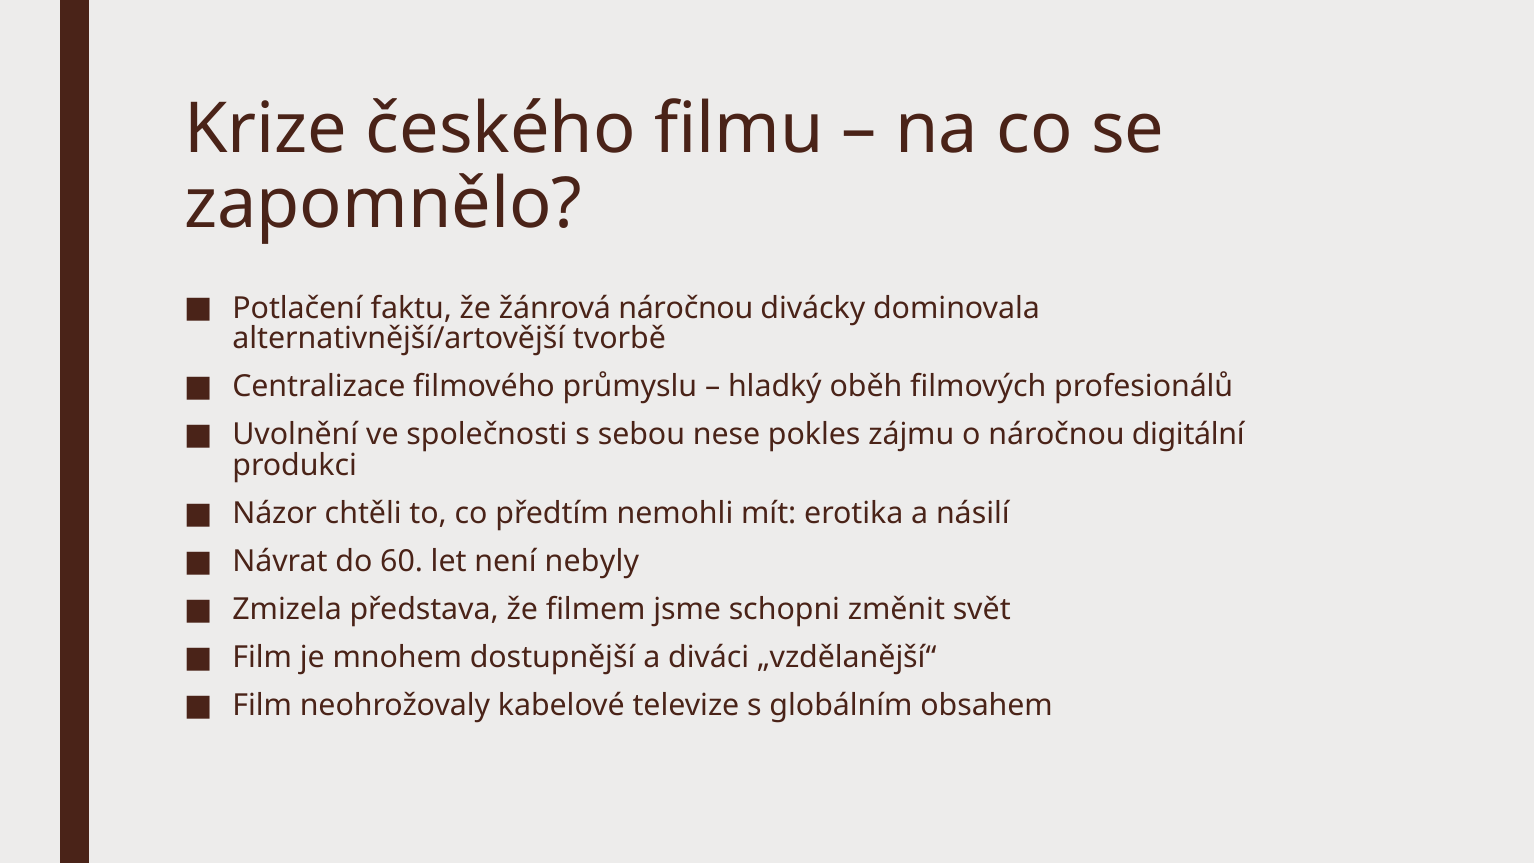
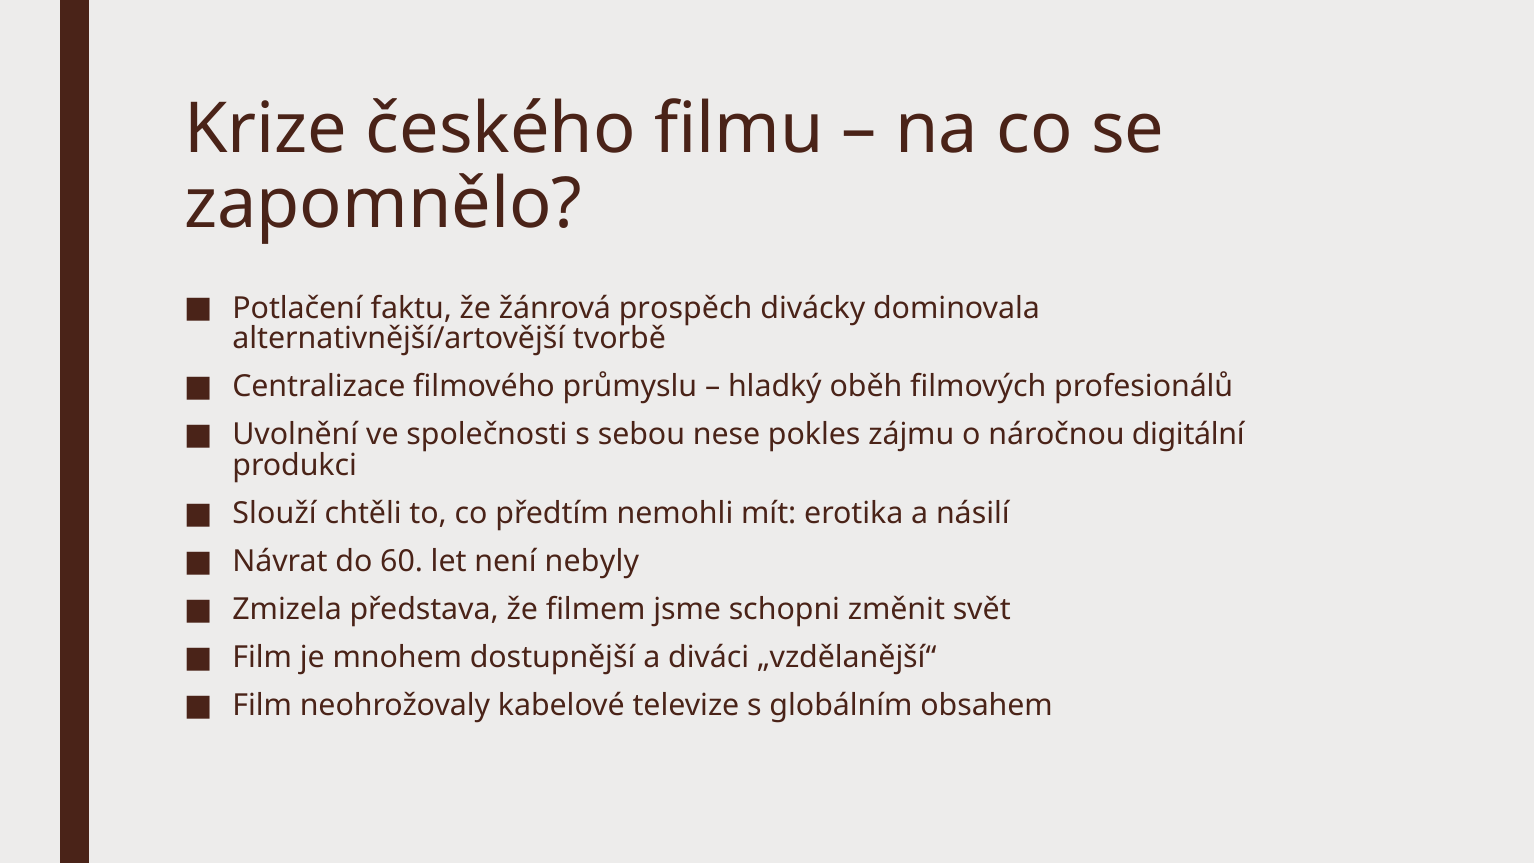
žánrová náročnou: náročnou -> prospěch (686, 308)
Názor: Názor -> Slouží (275, 514)
